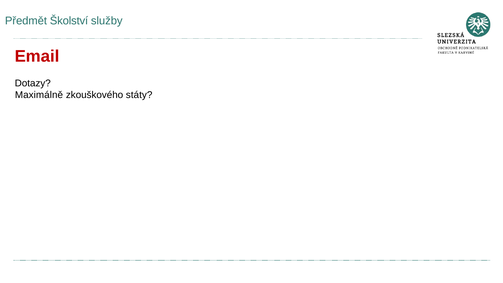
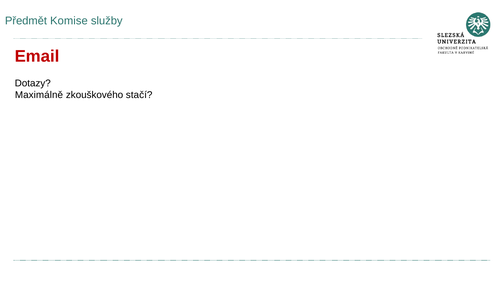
Školství: Školství -> Komise (69, 21)
státy: státy -> stačí (139, 95)
